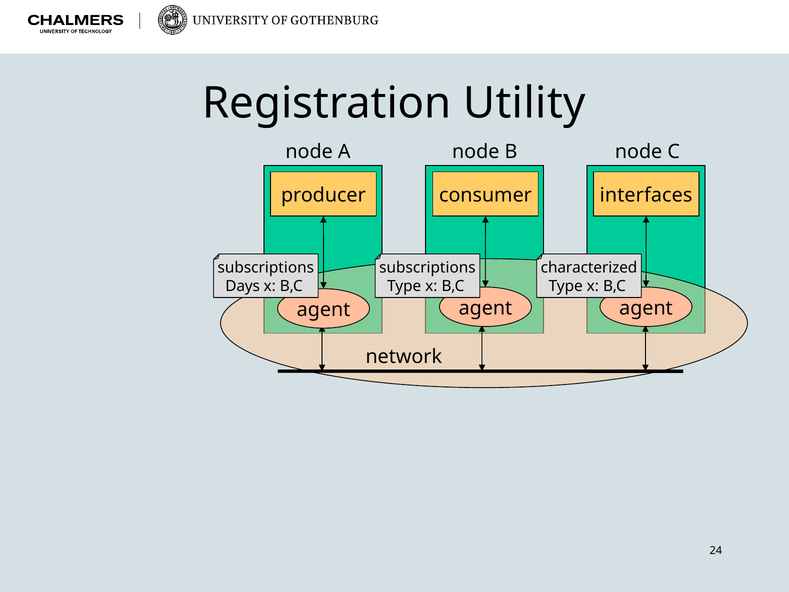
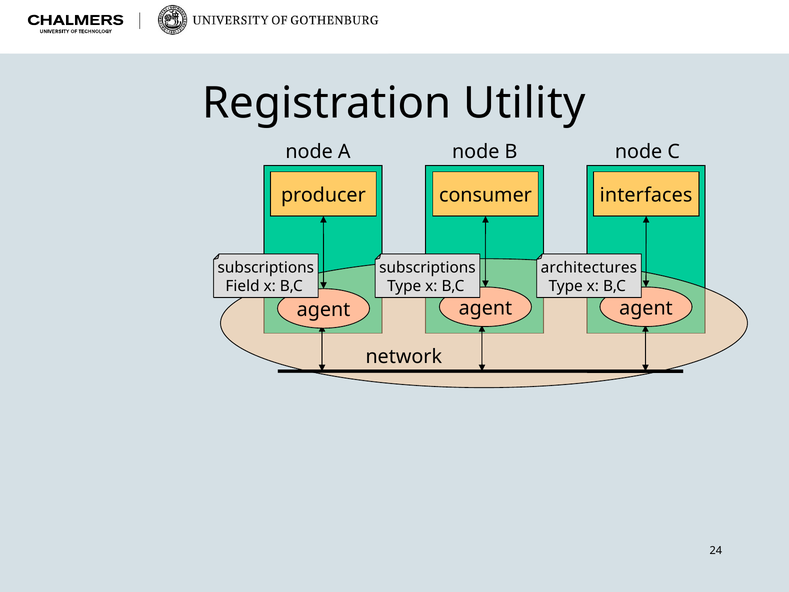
characterized: characterized -> architectures (589, 267)
Days: Days -> Field (243, 286)
